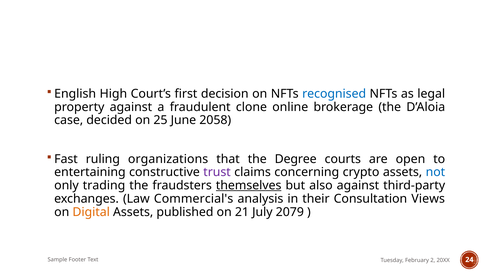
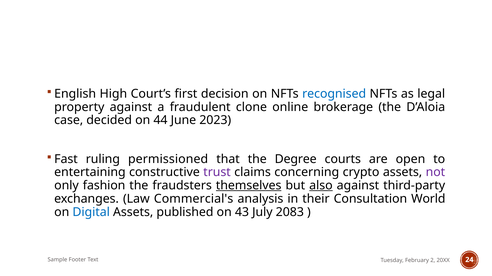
25: 25 -> 44 (160, 121)
2058: 2058 -> 2023 (215, 121)
organizations: organizations -> permissioned (168, 159)
not colour: blue -> purple (435, 173)
trading: trading -> fashion (104, 186)
also underline: none -> present (321, 186)
Views: Views -> World (428, 199)
Digital colour: orange -> blue (91, 213)
21: 21 -> 43 (242, 213)
2079: 2079 -> 2083 (290, 213)
